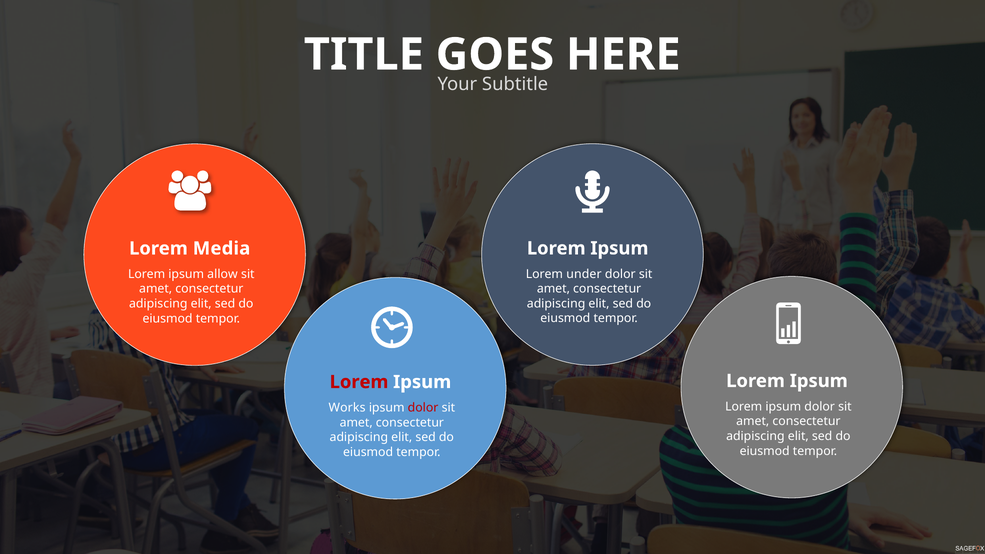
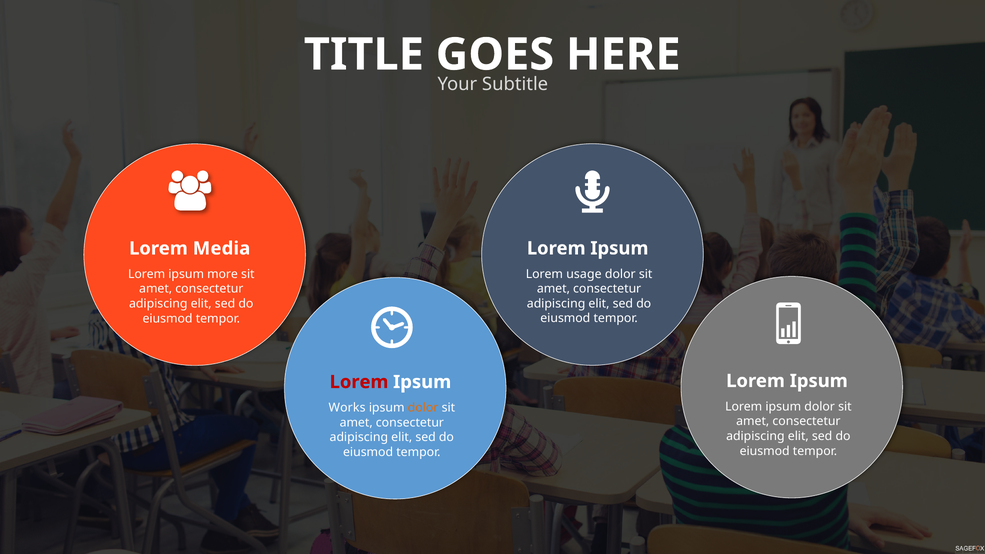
under: under -> usage (584, 274)
allow: allow -> more (223, 274)
dolor colour: red -> orange (423, 408)
